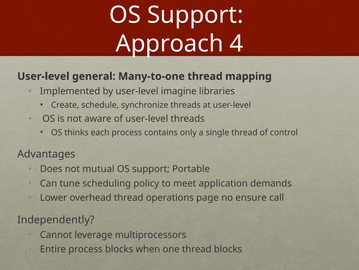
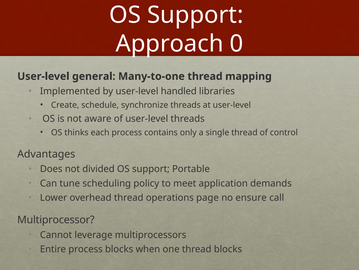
4: 4 -> 0 (236, 44)
imagine: imagine -> handled (179, 91)
mutual: mutual -> divided (98, 169)
Independently: Independently -> Multiprocessor (56, 219)
